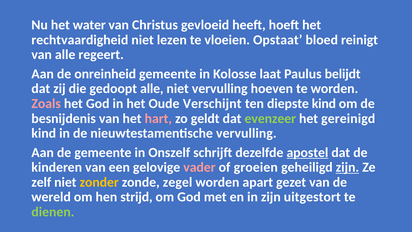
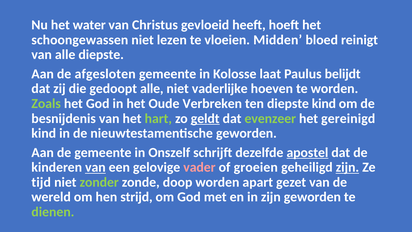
rechtvaardigheid: rechtvaardigheid -> schoongewassen (80, 40)
Opstaat: Opstaat -> Midden (278, 40)
alle regeert: regeert -> diepste (101, 55)
onreinheid: onreinheid -> afgesloten (105, 74)
niet vervulling: vervulling -> vaderlijke (220, 89)
Zoals colour: pink -> light green (46, 103)
Verschijnt: Verschijnt -> Verbreken (212, 103)
hart colour: pink -> light green (158, 118)
geldt underline: none -> present (205, 118)
nieuwtestamentische vervulling: vervulling -> geworden (246, 133)
van underline: none -> present (95, 167)
zelf: zelf -> tijd (41, 182)
zonder colour: yellow -> light green (99, 182)
zegel: zegel -> doop (178, 182)
zijn uitgestort: uitgestort -> geworden (312, 197)
